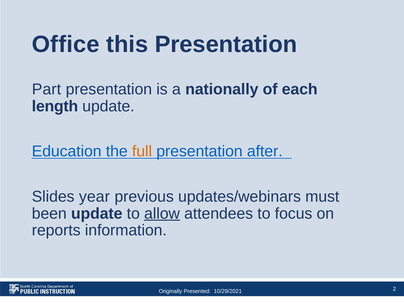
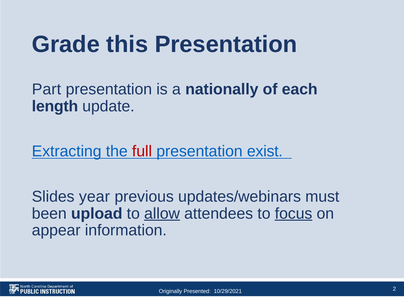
Office: Office -> Grade (66, 44)
Education: Education -> Extracting (67, 151)
full colour: orange -> red (142, 151)
after: after -> exist (265, 151)
been update: update -> upload (97, 213)
focus underline: none -> present (294, 213)
reports: reports -> appear (56, 230)
